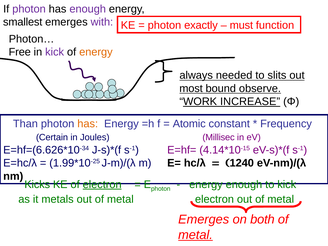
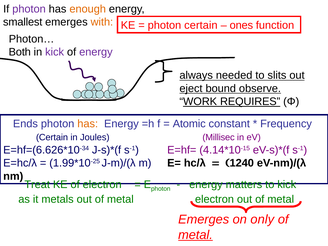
enough colour: purple -> orange (88, 9)
with colour: purple -> orange (102, 22)
photon exactly: exactly -> certain (201, 25)
must: must -> ones (241, 25)
Free: Free -> Both (20, 52)
energy colour: orange -> purple (96, 52)
most: most -> eject (191, 89)
INCREASE: INCREASE -> REQUIRES (250, 102)
Than: Than -> Ends (25, 124)
Kicks: Kicks -> Treat (37, 184)
electron underline: present -> none (102, 184)
energy enough: enough -> matters (244, 184)
both: both -> only (262, 219)
